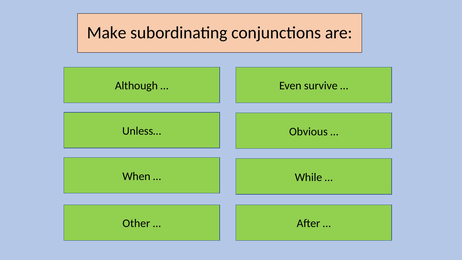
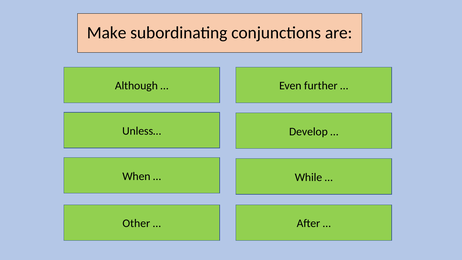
survive: survive -> further (321, 86)
Obvious: Obvious -> Develop (308, 131)
